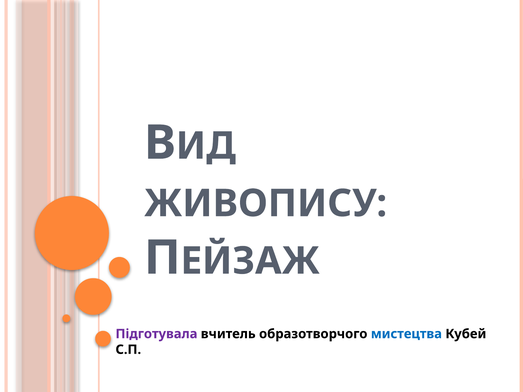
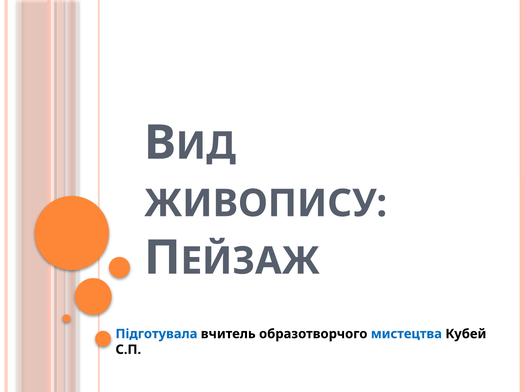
Підготувала colour: purple -> blue (156, 334)
